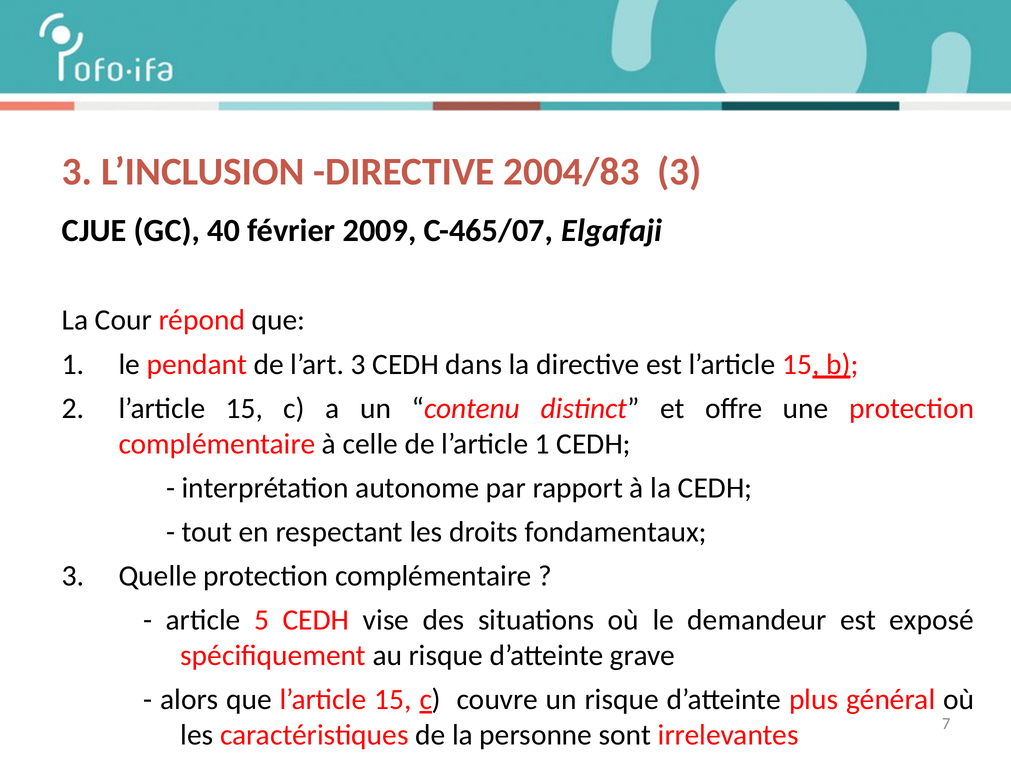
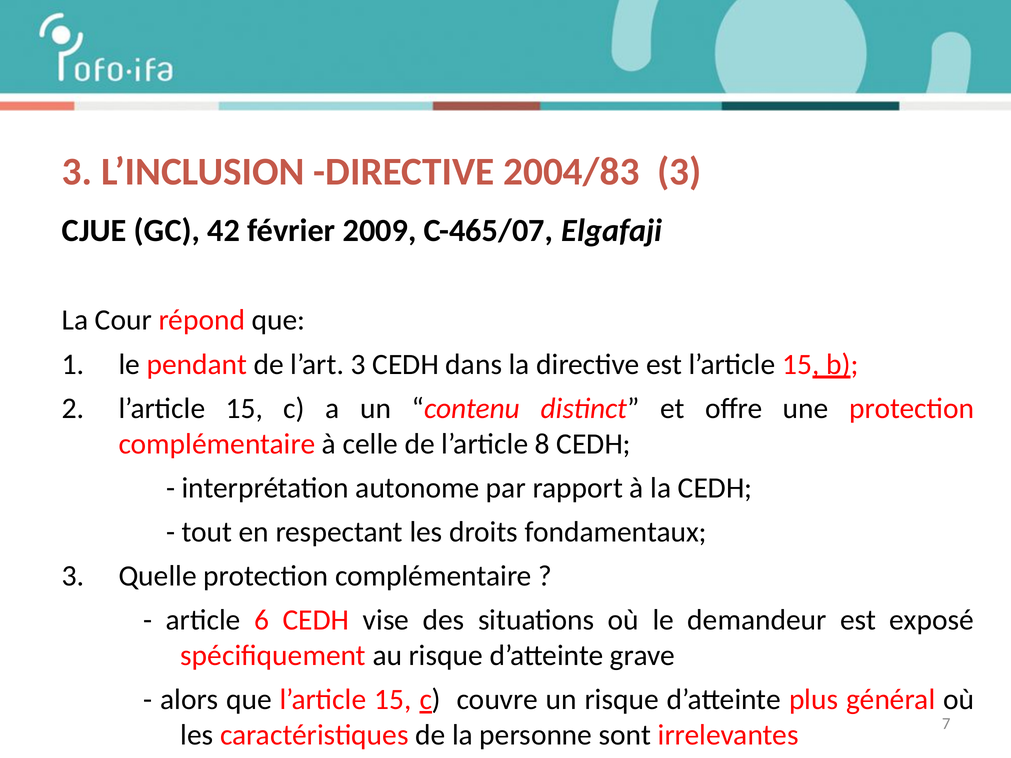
40: 40 -> 42 (224, 231)
l’article 1: 1 -> 8 (542, 444)
5: 5 -> 6 (262, 620)
